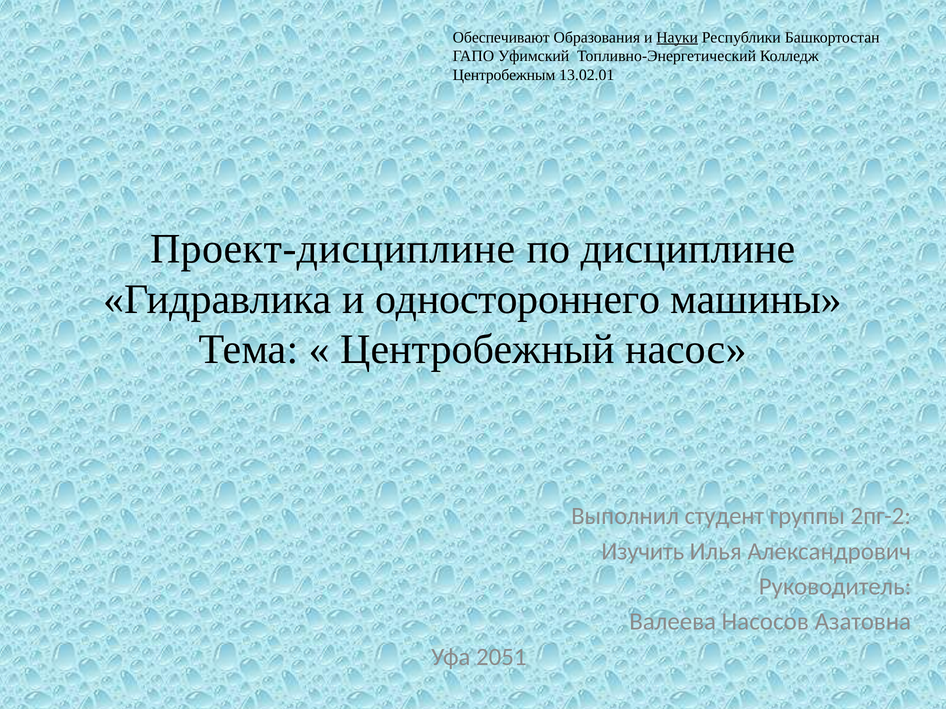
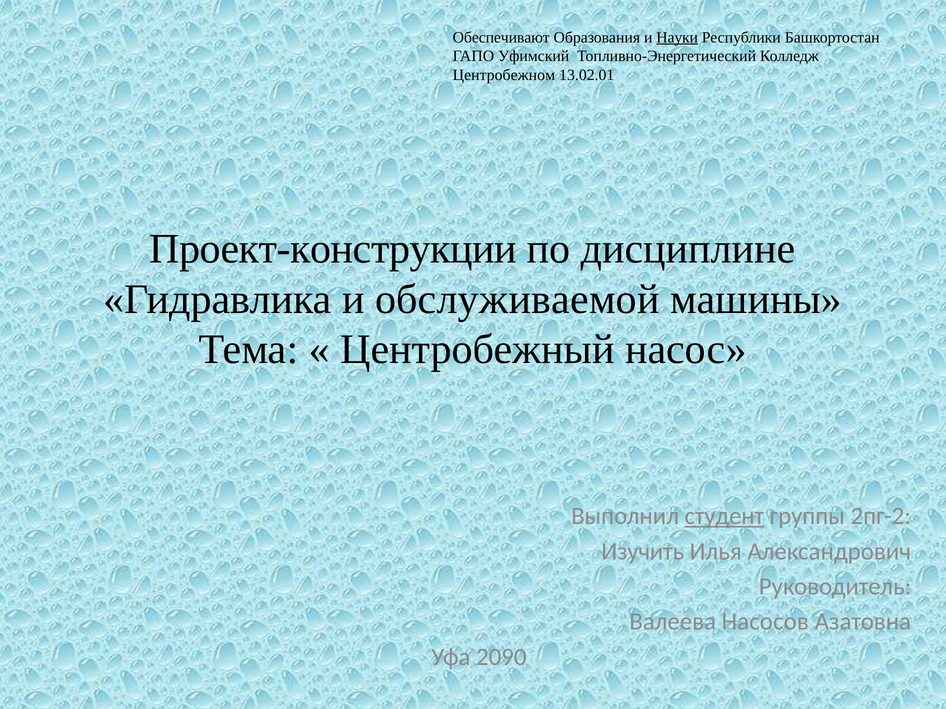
Центробежным: Центробежным -> Центробежном (504, 75)
Проект-дисциплине: Проект-дисциплине -> Проект-конструкции (333, 249)
одностороннего: одностороннего -> обслуживаемой (517, 299)
студент underline: none -> present (724, 517)
2051: 2051 -> 2090 (501, 657)
